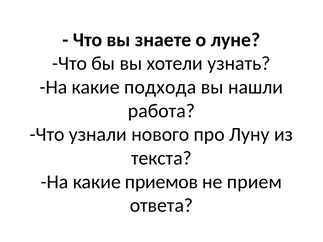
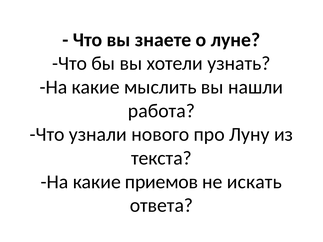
подхода: подхода -> мыслить (160, 87)
прием: прием -> искать (254, 182)
